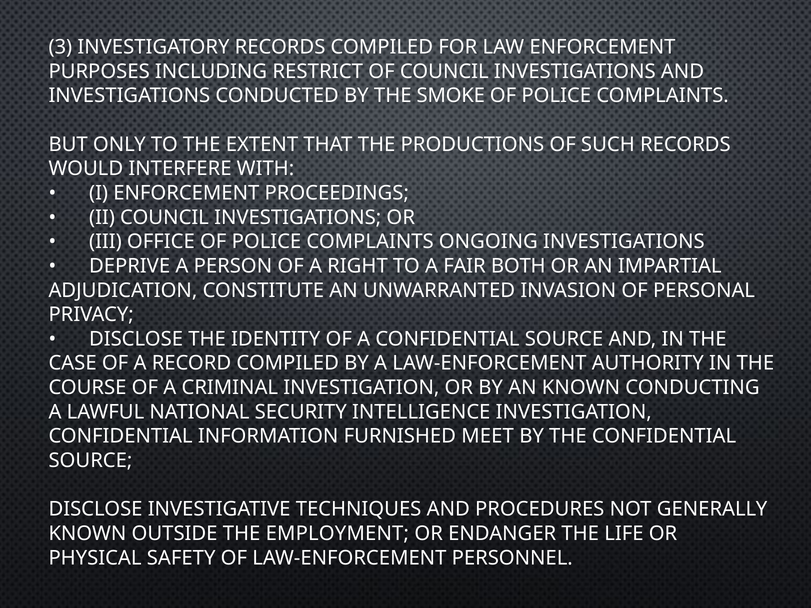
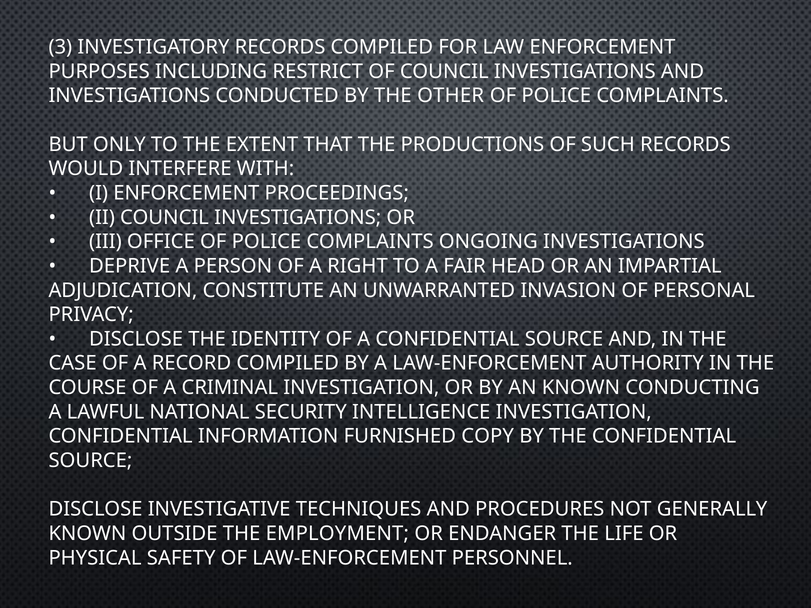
SMOKE: SMOKE -> OTHER (451, 96)
BOTH: BOTH -> HEAD (518, 266)
MEET: MEET -> COPY (488, 436)
